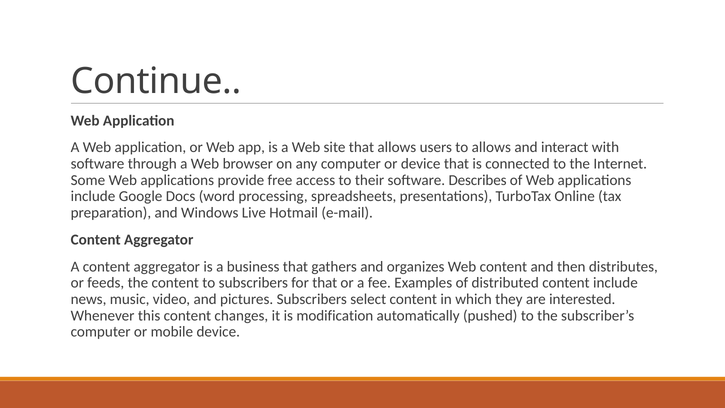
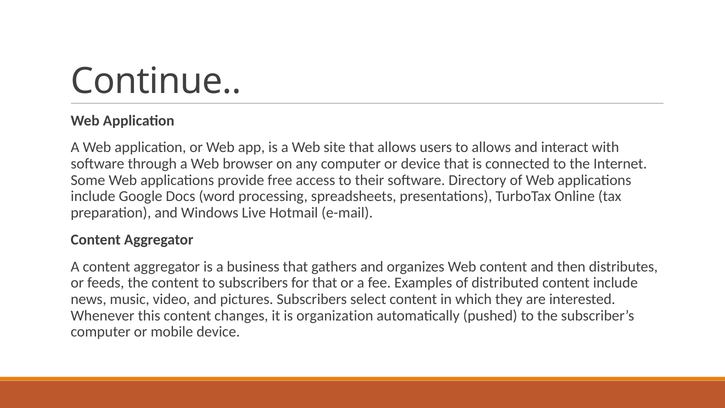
Describes: Describes -> Directory (477, 180)
modification: modification -> organization (335, 315)
